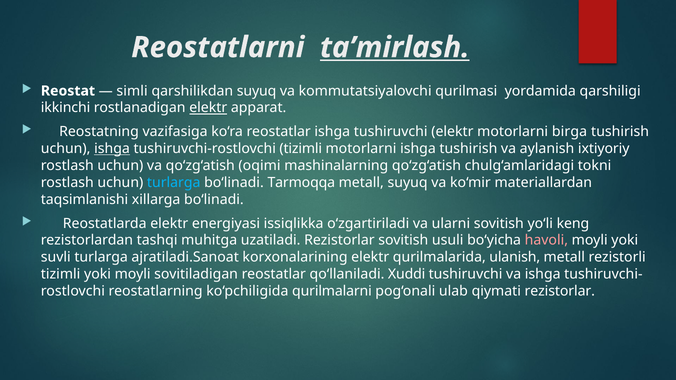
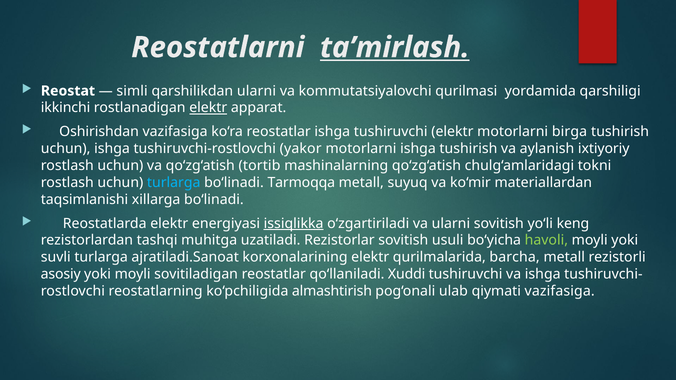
qarshilikdan suyuq: suyuq -> ularni (256, 91)
Reostatning: Reostatning -> Oshirishdan (99, 132)
ishga underline: present -> none (112, 149)
tushiruvchi-rostlovchi tizimli: tizimli -> yakor (301, 149)
oqimi: oqimi -> tortib (259, 166)
issiqlikka underline: none -> present (294, 223)
havoli colour: pink -> light green (546, 240)
ulanish: ulanish -> barcha (515, 257)
tizimli: tizimli -> asosiy (61, 274)
qurilmalarni: qurilmalarni -> almashtirish (332, 291)
qiymati rezistorlar: rezistorlar -> vazifasiga (560, 291)
